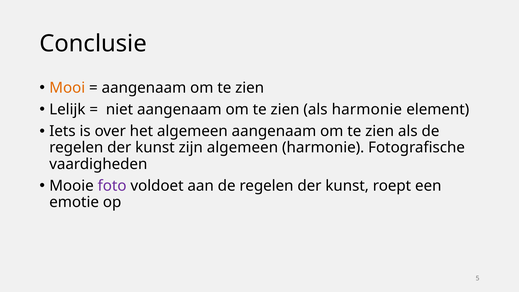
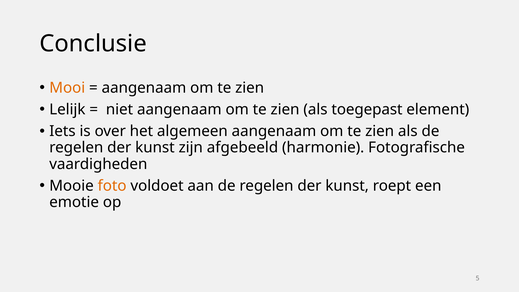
als harmonie: harmonie -> toegepast (367, 110)
zijn algemeen: algemeen -> afgebeeld (242, 148)
foto colour: purple -> orange (112, 186)
